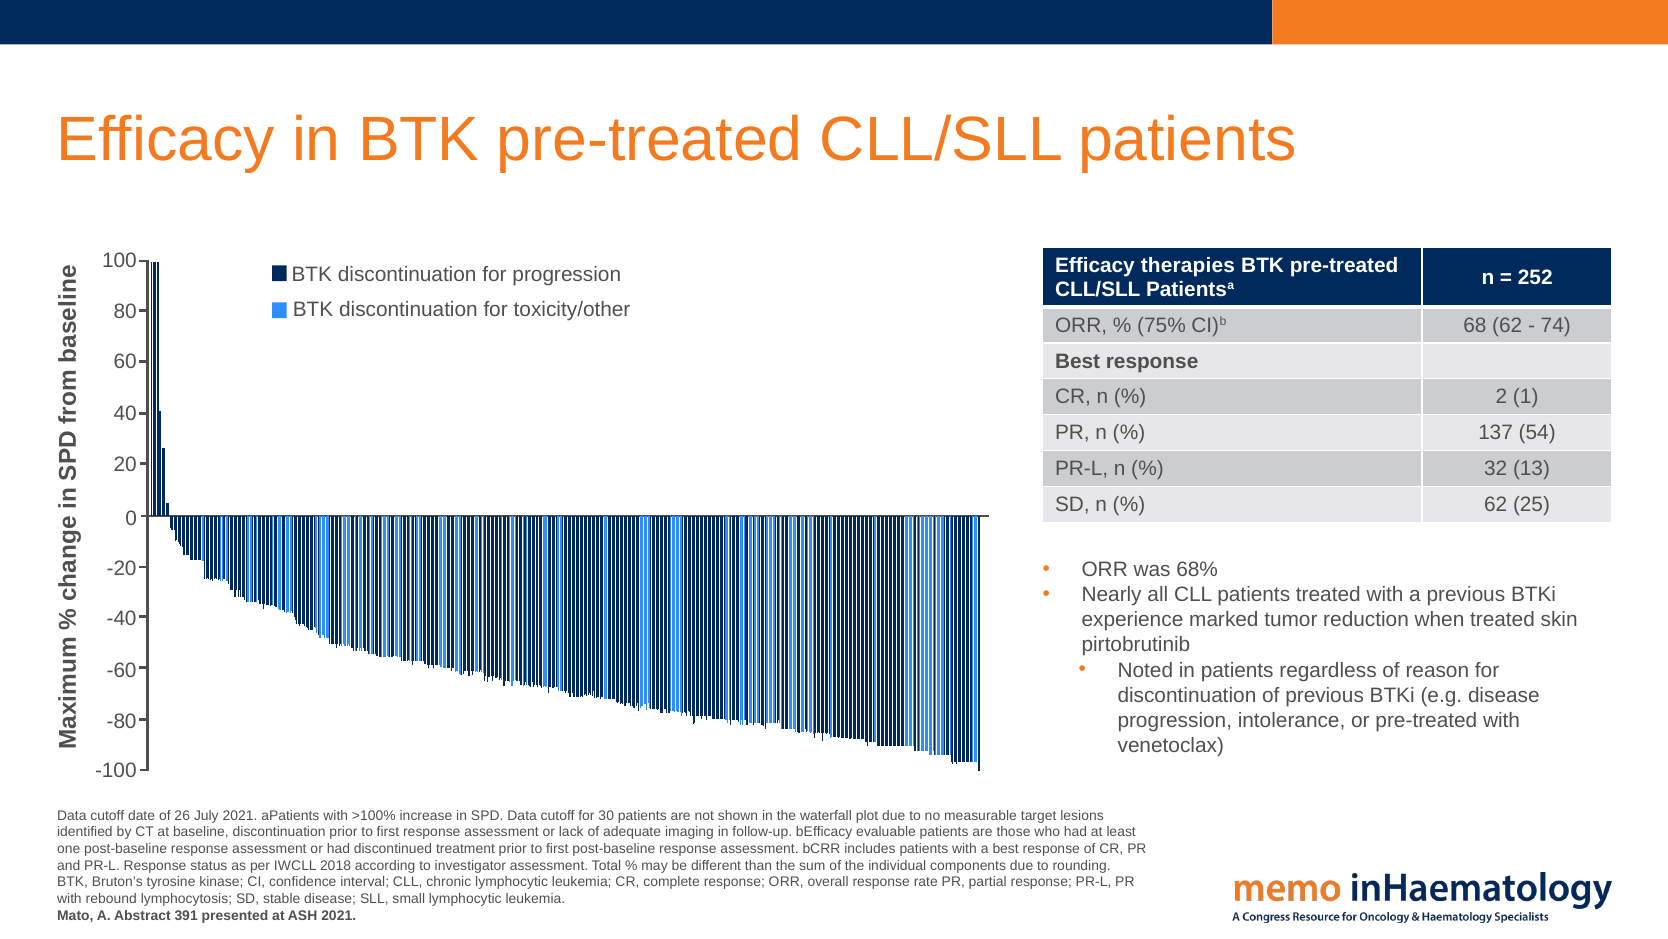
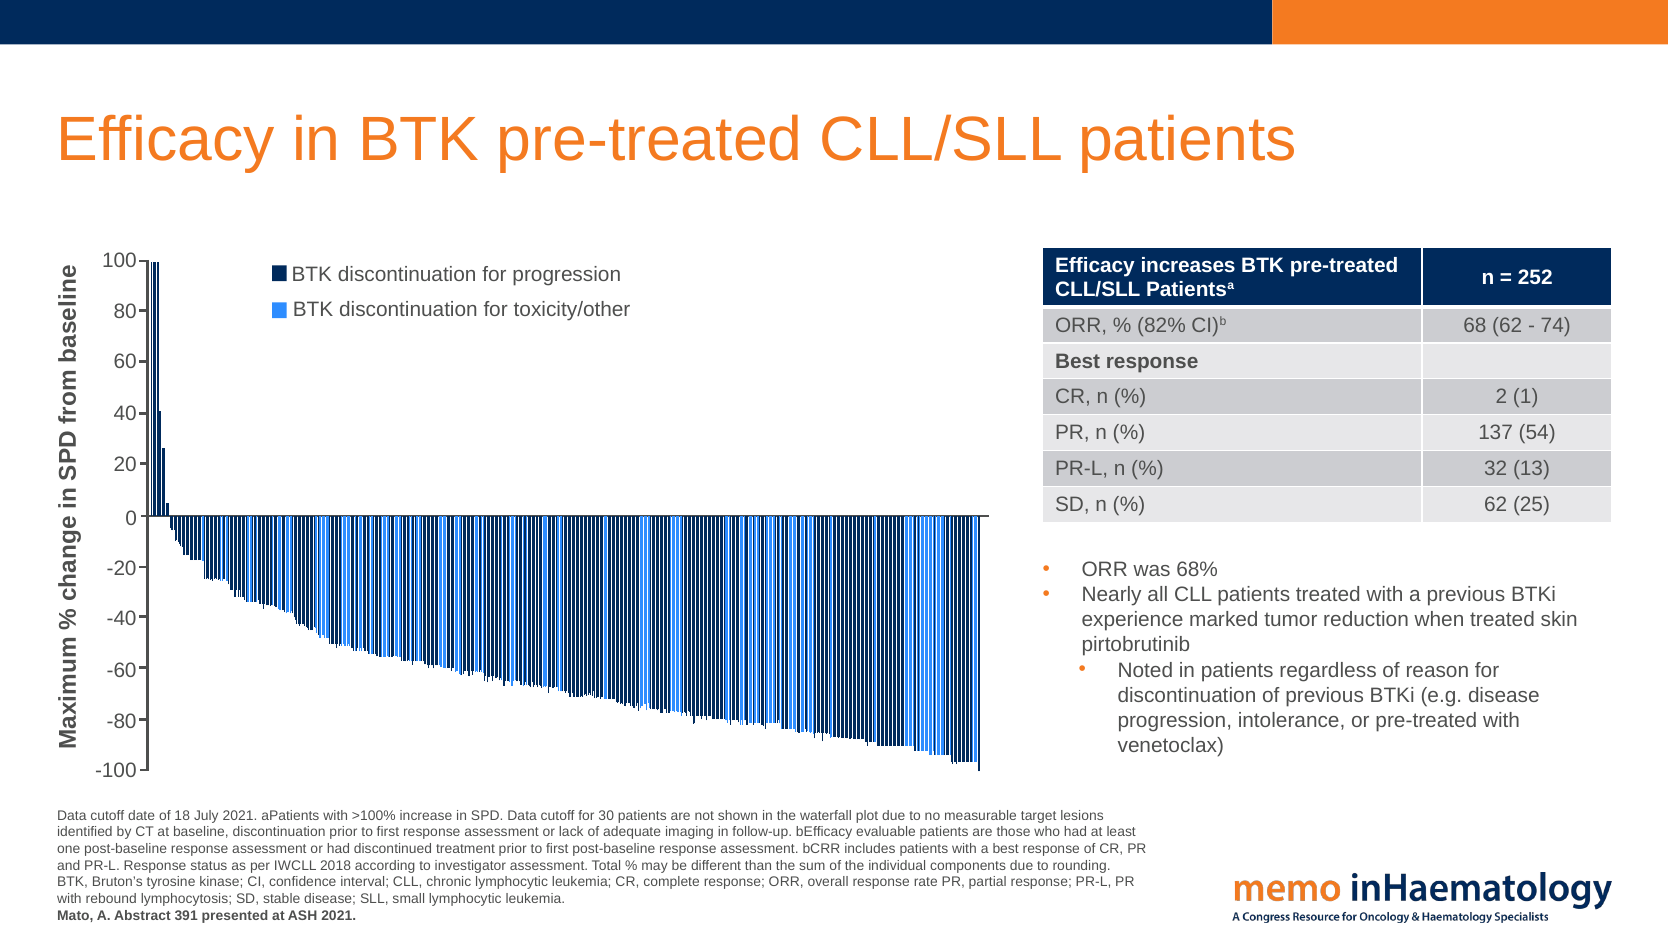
therapies: therapies -> increases (1188, 266)
75%: 75% -> 82% (1161, 325)
26: 26 -> 18 (182, 815)
